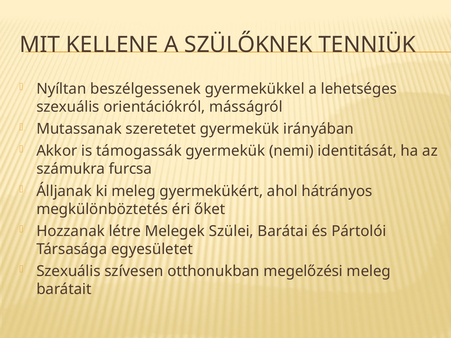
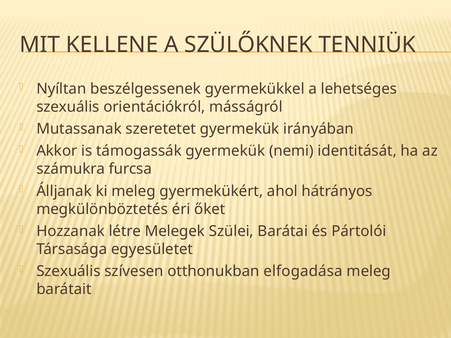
megelőzési: megelőzési -> elfogadása (303, 271)
